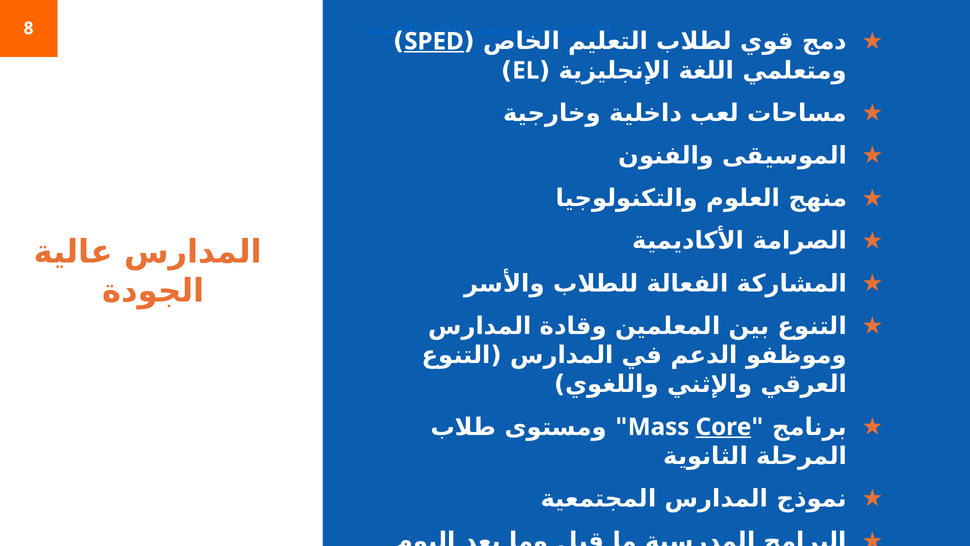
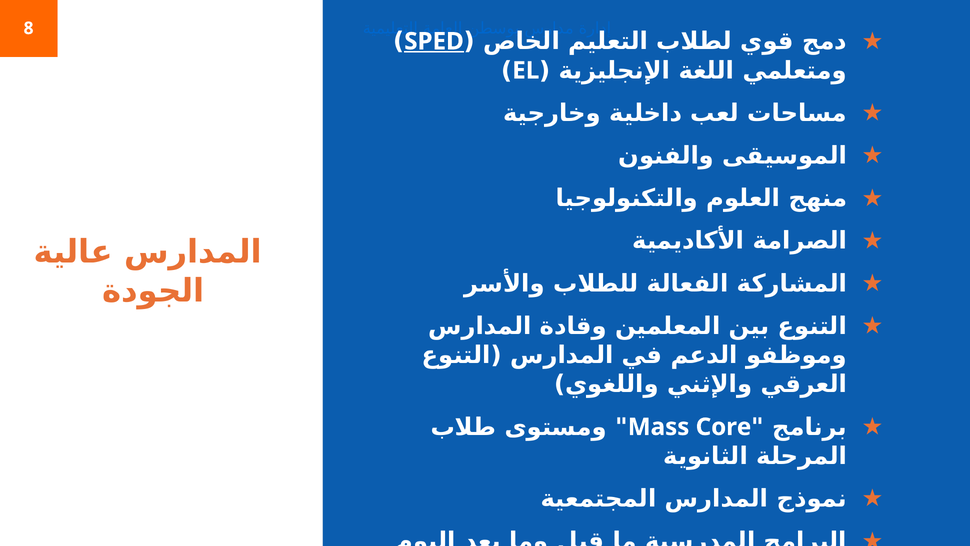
Core underline: present -> none (723, 427)
